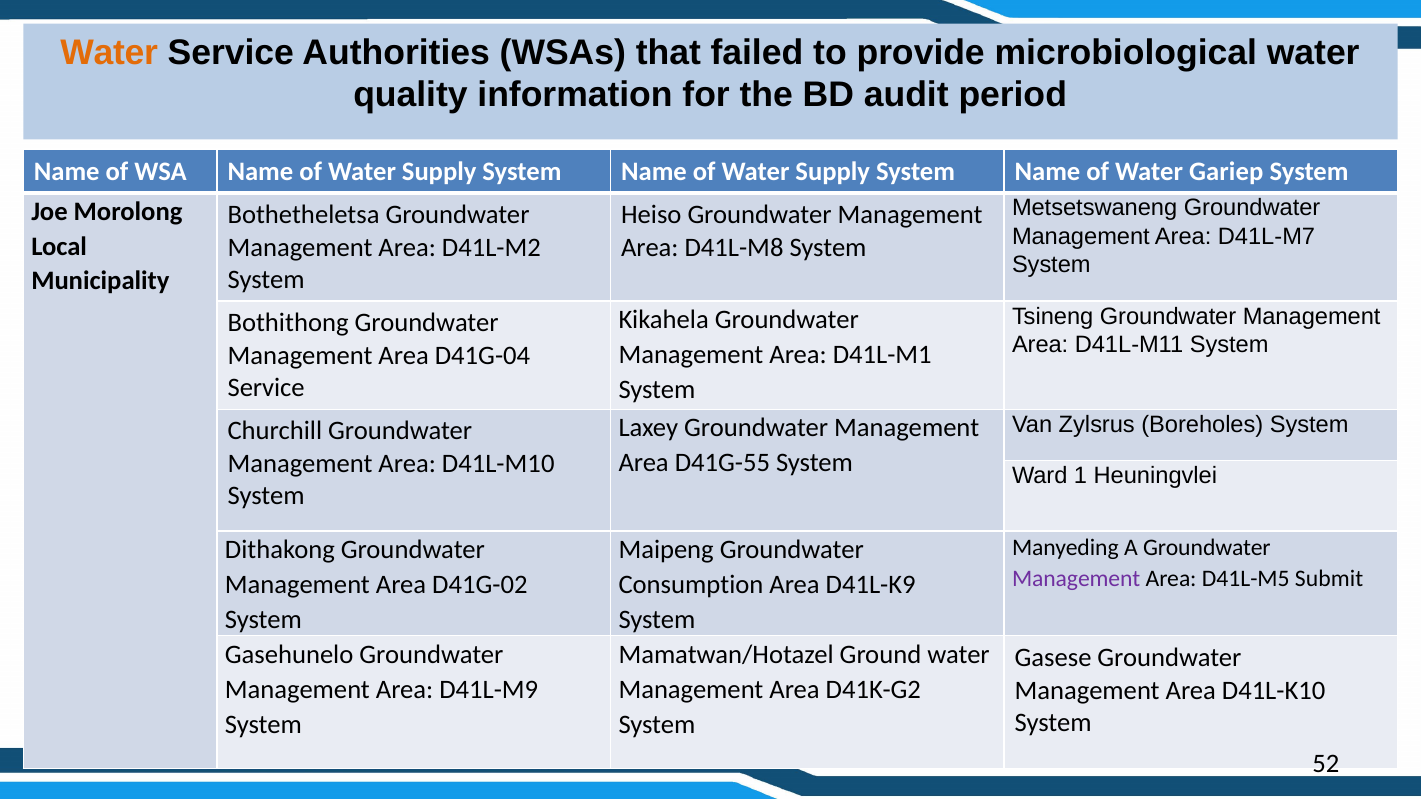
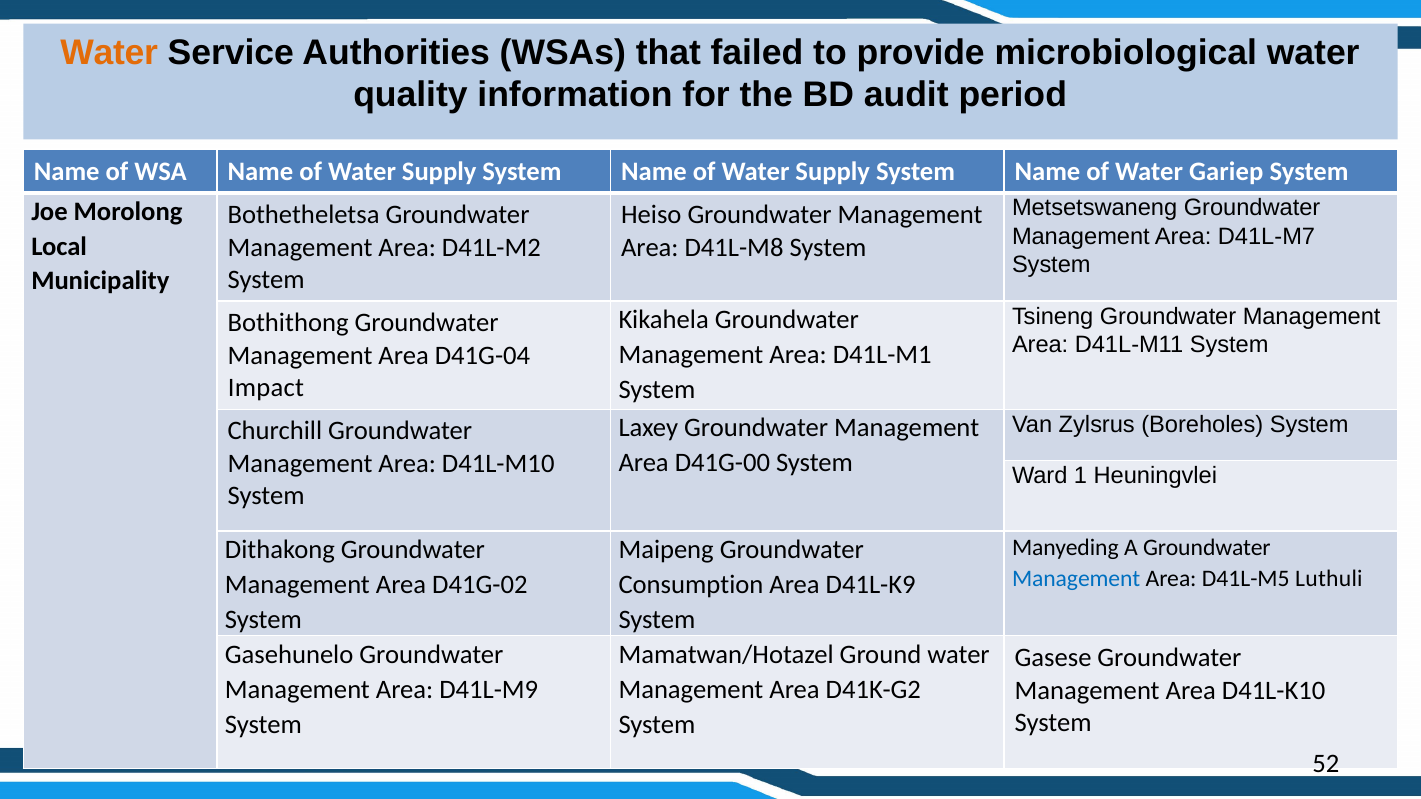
Service: Service -> Impact (266, 388)
D41G-55: D41G-55 -> D41G-00 (722, 463)
Management colour: purple -> blue (1076, 579)
Submit: Submit -> Luthuli (1329, 579)
